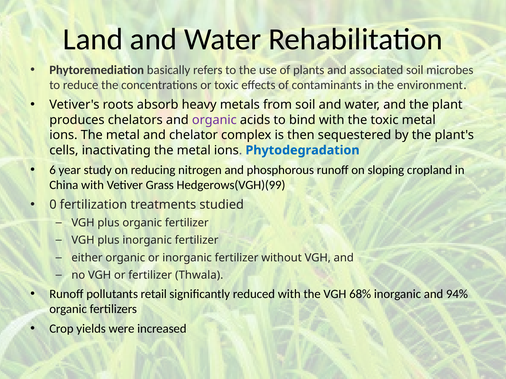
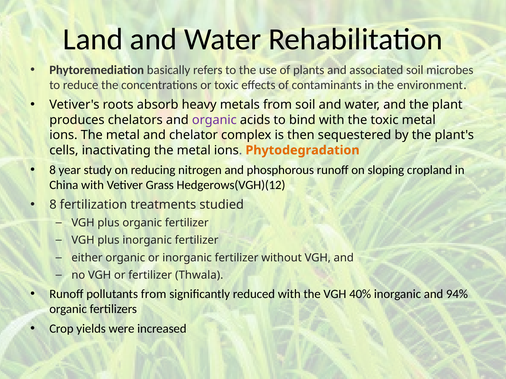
Phytodegradation colour: blue -> orange (303, 150)
6: 6 -> 8 (53, 170)
Hedgerows(VGH)(99: Hedgerows(VGH)(99 -> Hedgerows(VGH)(12 (231, 185)
0: 0 -> 8 (53, 205)
pollutants retail: retail -> from (154, 294)
68%: 68% -> 40% (360, 294)
